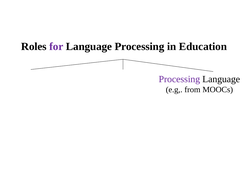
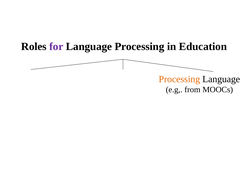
Processing colour: purple -> orange (179, 79)
